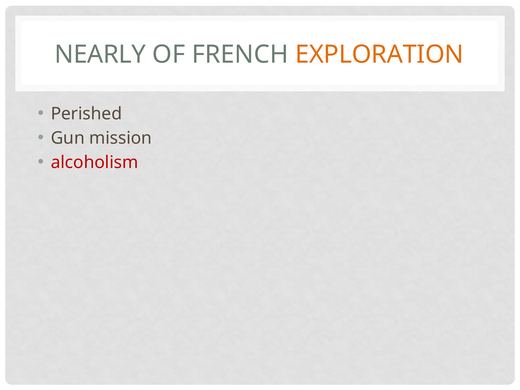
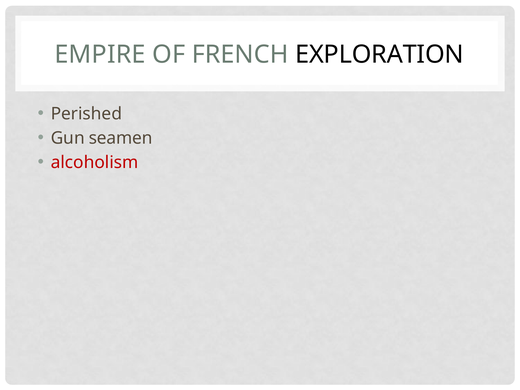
NEARLY: NEARLY -> EMPIRE (100, 55)
EXPLORATION colour: orange -> black (379, 55)
mission: mission -> seamen (121, 138)
